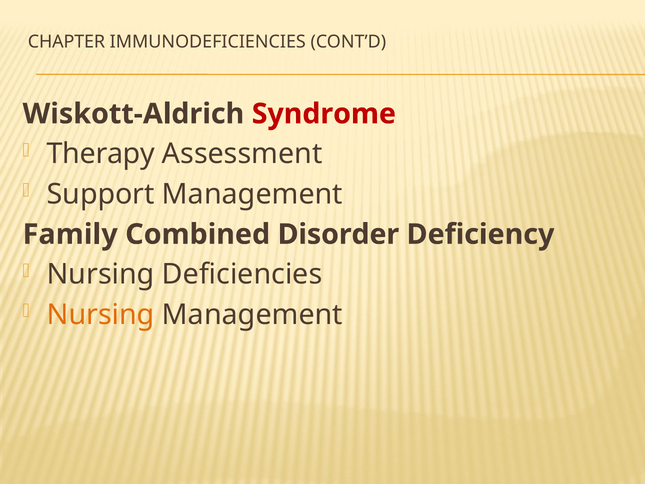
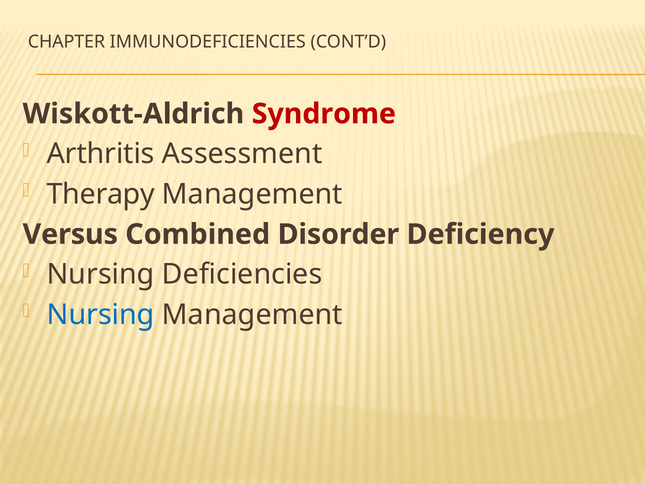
Therapy: Therapy -> Arthritis (101, 154)
Support: Support -> Therapy (101, 194)
Family: Family -> Versus (70, 234)
Nursing colour: orange -> blue (101, 315)
